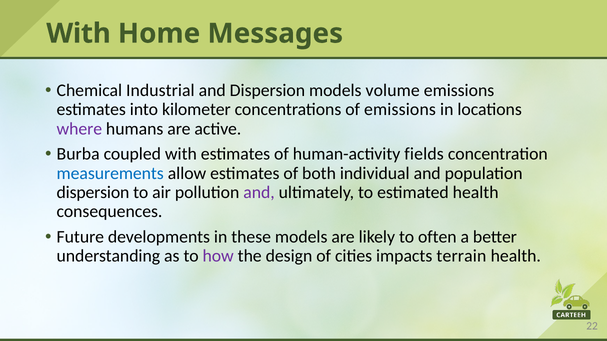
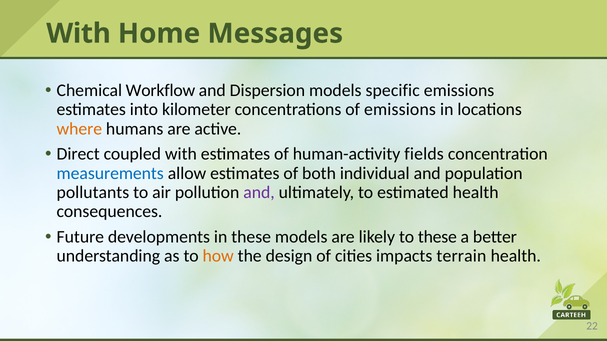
Industrial: Industrial -> Workflow (160, 91)
volume: volume -> specific (393, 91)
where colour: purple -> orange (79, 129)
Burba: Burba -> Direct (78, 154)
dispersion: dispersion -> pollutants (93, 193)
to often: often -> these (437, 237)
how colour: purple -> orange (218, 256)
